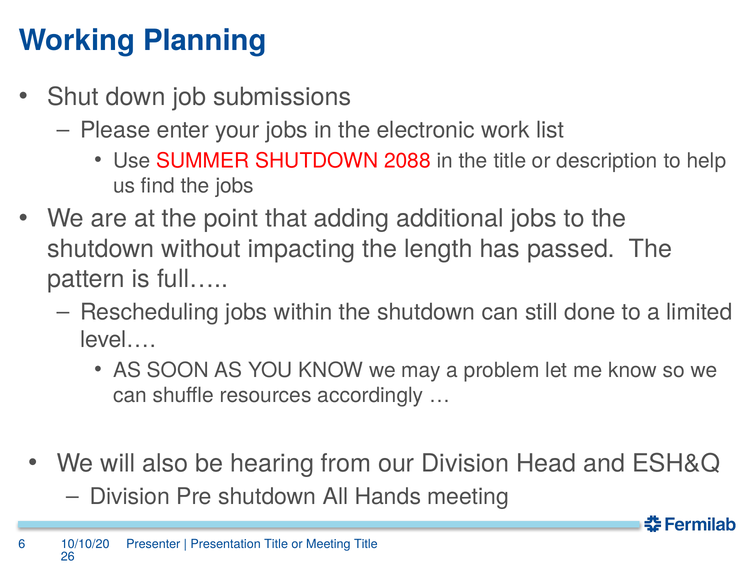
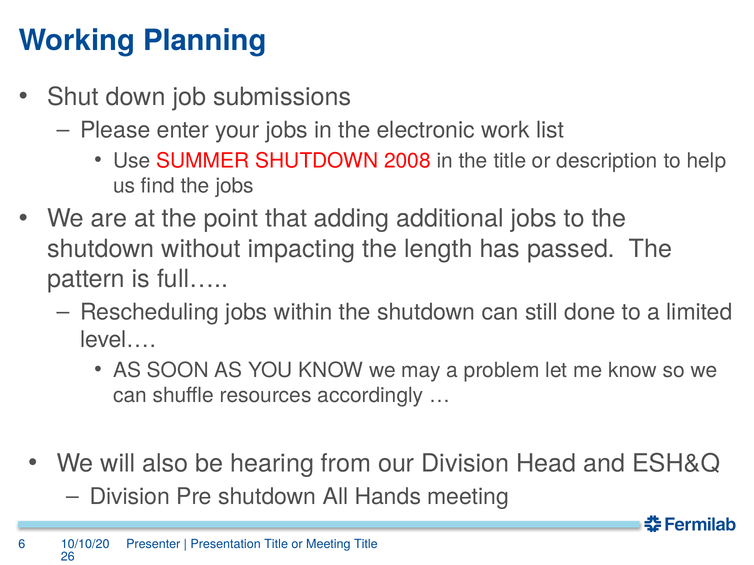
2088: 2088 -> 2008 (407, 161)
